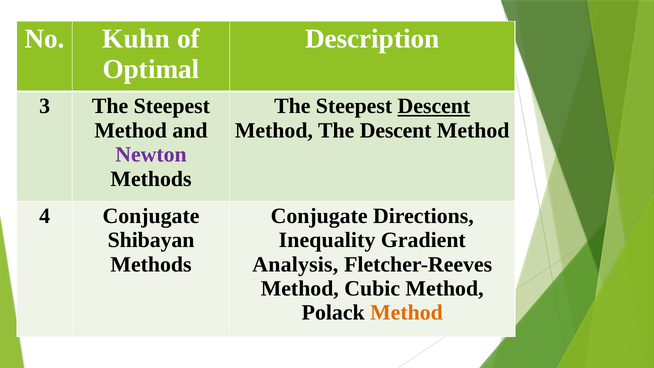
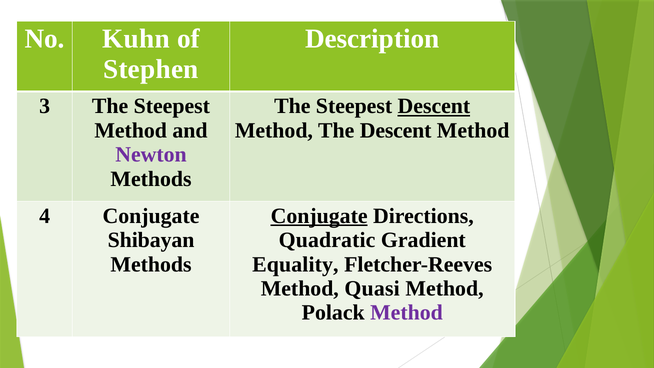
Optimal: Optimal -> Stephen (151, 69)
Conjugate underline: none -> present (319, 216)
Inequality: Inequality -> Quadratic (327, 240)
Analysis: Analysis -> Equality (295, 264)
Cubic: Cubic -> Quasi (372, 288)
Method colour: orange -> purple (406, 313)
